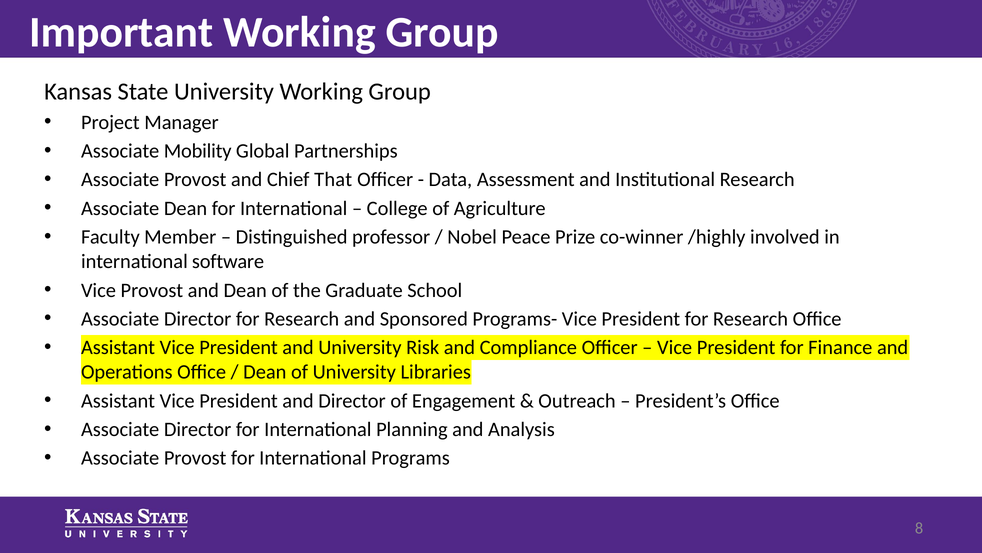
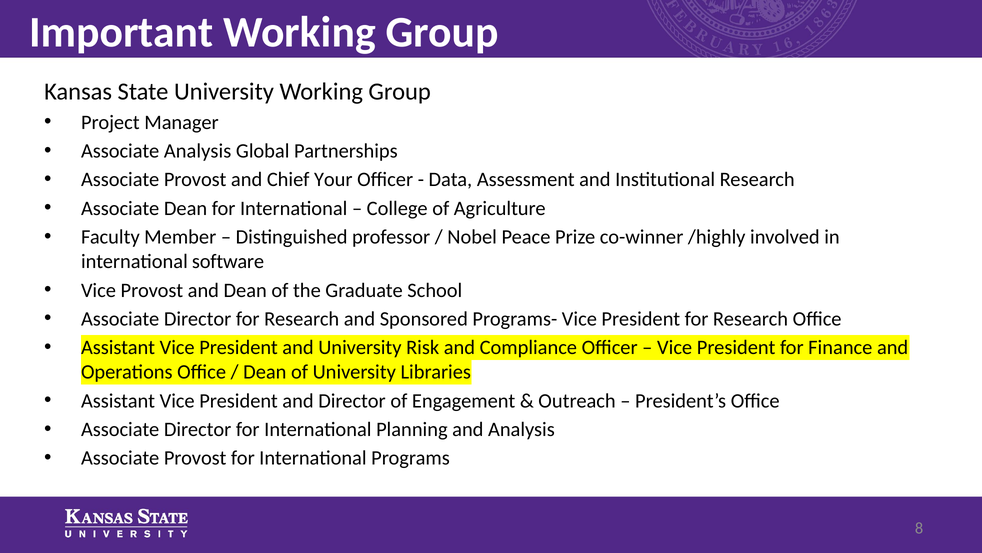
Associate Mobility: Mobility -> Analysis (198, 151)
That: That -> Your (333, 179)
